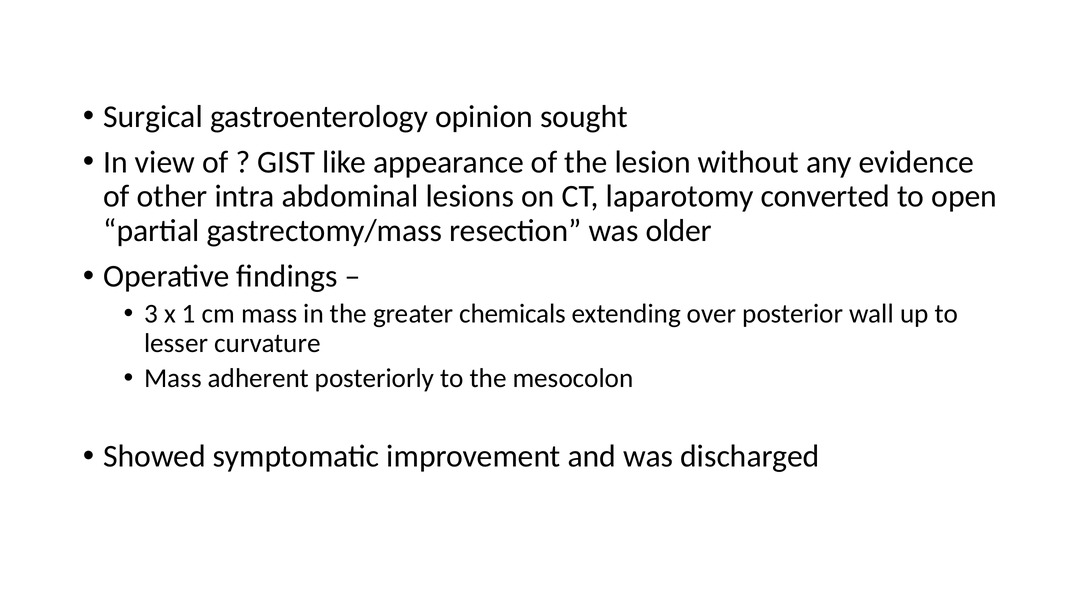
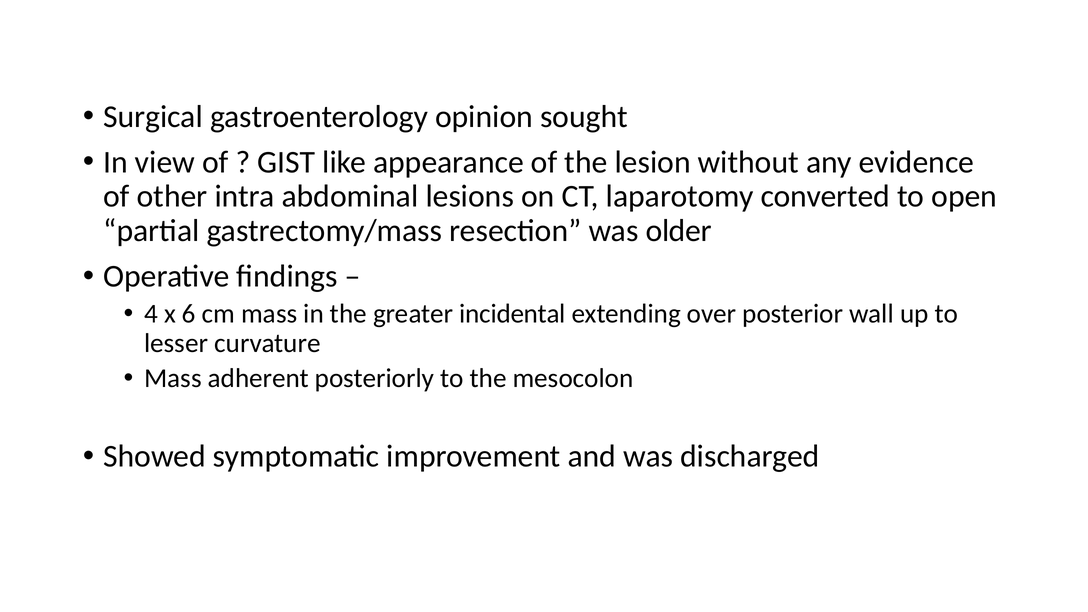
3: 3 -> 4 (151, 314)
1: 1 -> 6 (189, 314)
chemicals: chemicals -> incidental (513, 314)
